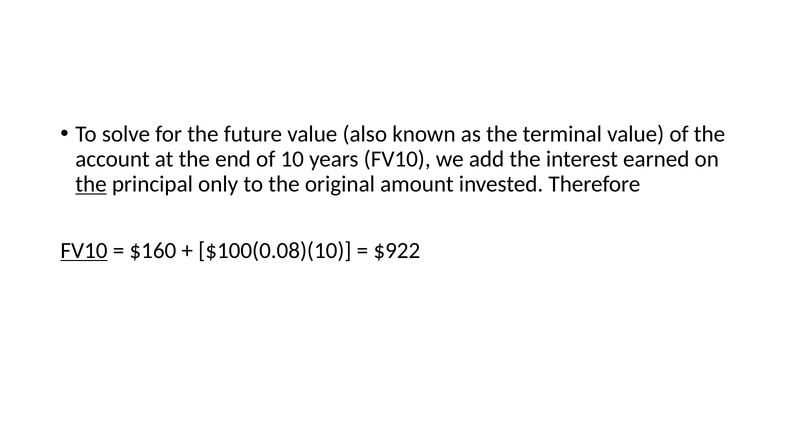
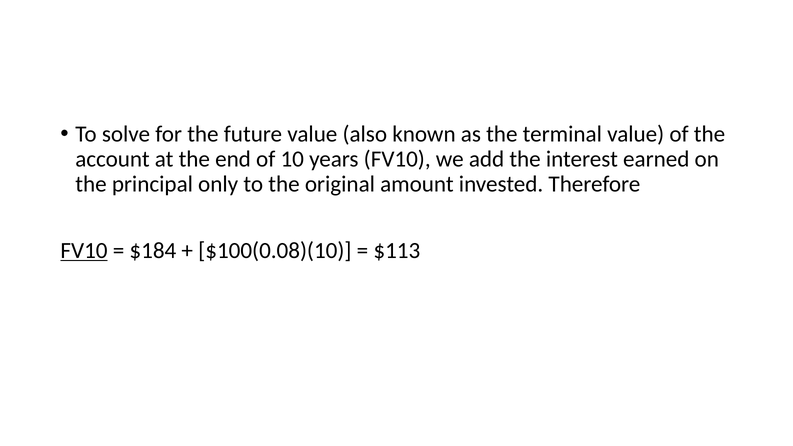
the underline: present -> none (91, 184)
$160: $160 -> $184 (153, 251)
$922: $922 -> $113 (397, 251)
